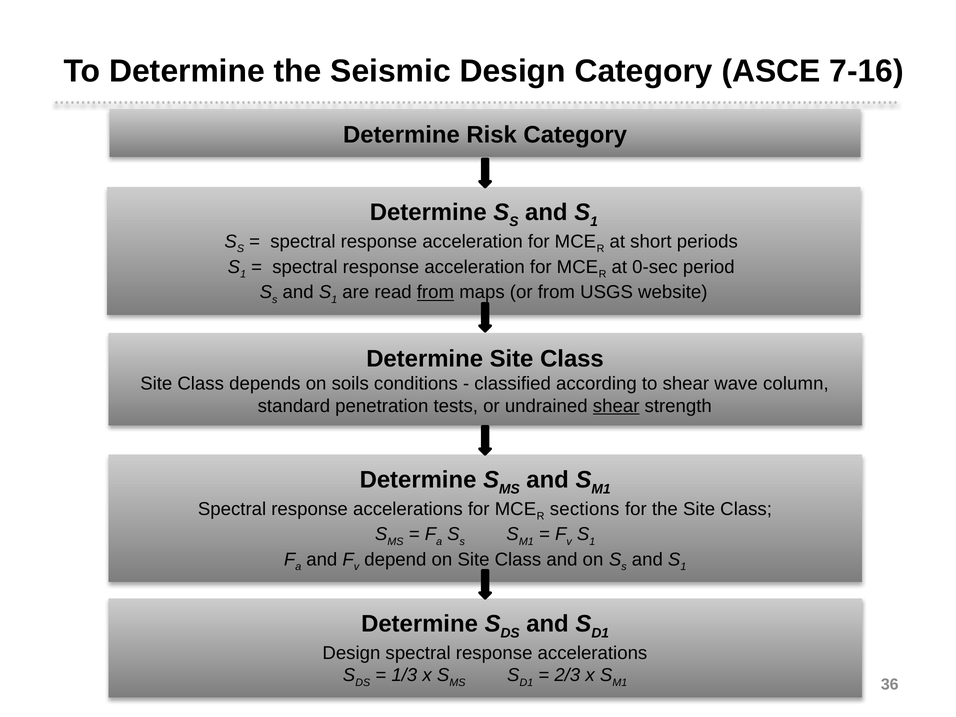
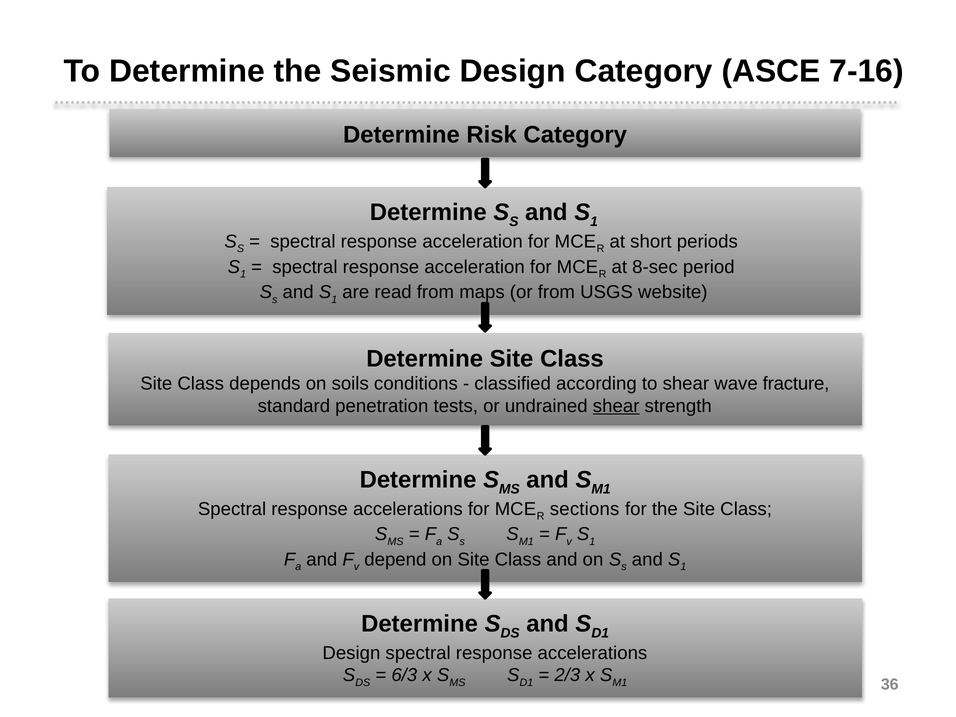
0-sec: 0-sec -> 8-sec (655, 267)
from underline: present -> none (435, 292)
column: column -> fracture (796, 384)
1/3: 1/3 -> 6/3 (404, 675)
